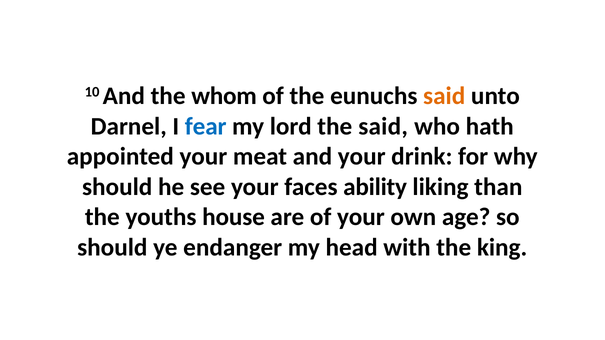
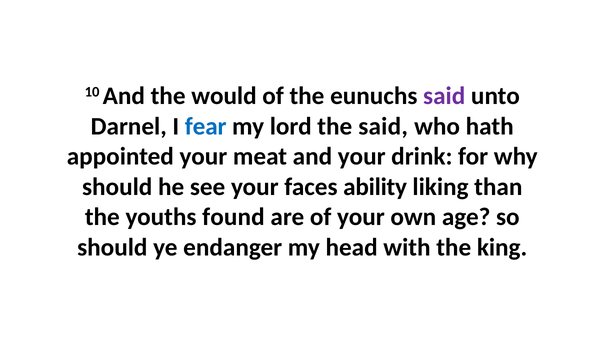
whom: whom -> would (224, 96)
said colour: orange -> purple (444, 96)
house: house -> found (233, 217)
